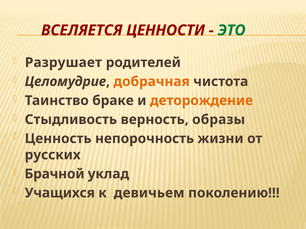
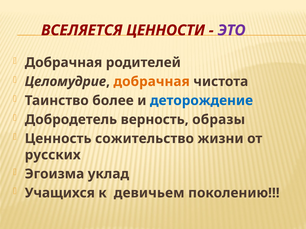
ЭТО colour: green -> purple (231, 30)
Разрушает: Разрушает -> Добрачная (63, 63)
браке: браке -> более (113, 101)
деторождение colour: orange -> blue (201, 101)
Стыдливость: Стыдливость -> Добродетель (71, 120)
непорочность: непорочность -> сожительство (145, 139)
Брачной: Брачной -> Эгоизма (54, 174)
